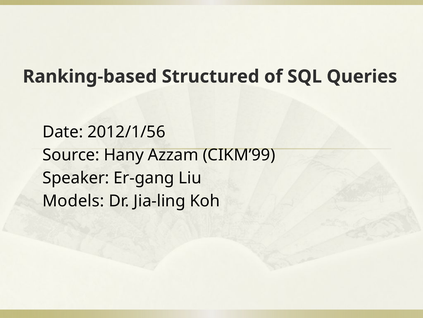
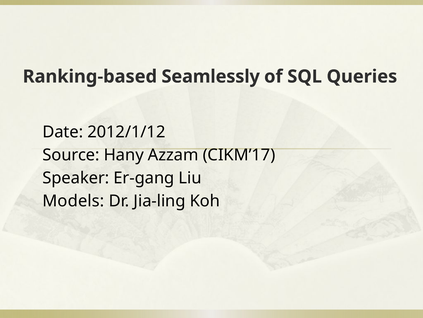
Structured: Structured -> Seamlessly (211, 76)
2012/1/56: 2012/1/56 -> 2012/1/12 (126, 132)
CIKM’99: CIKM’99 -> CIKM’17 (239, 155)
